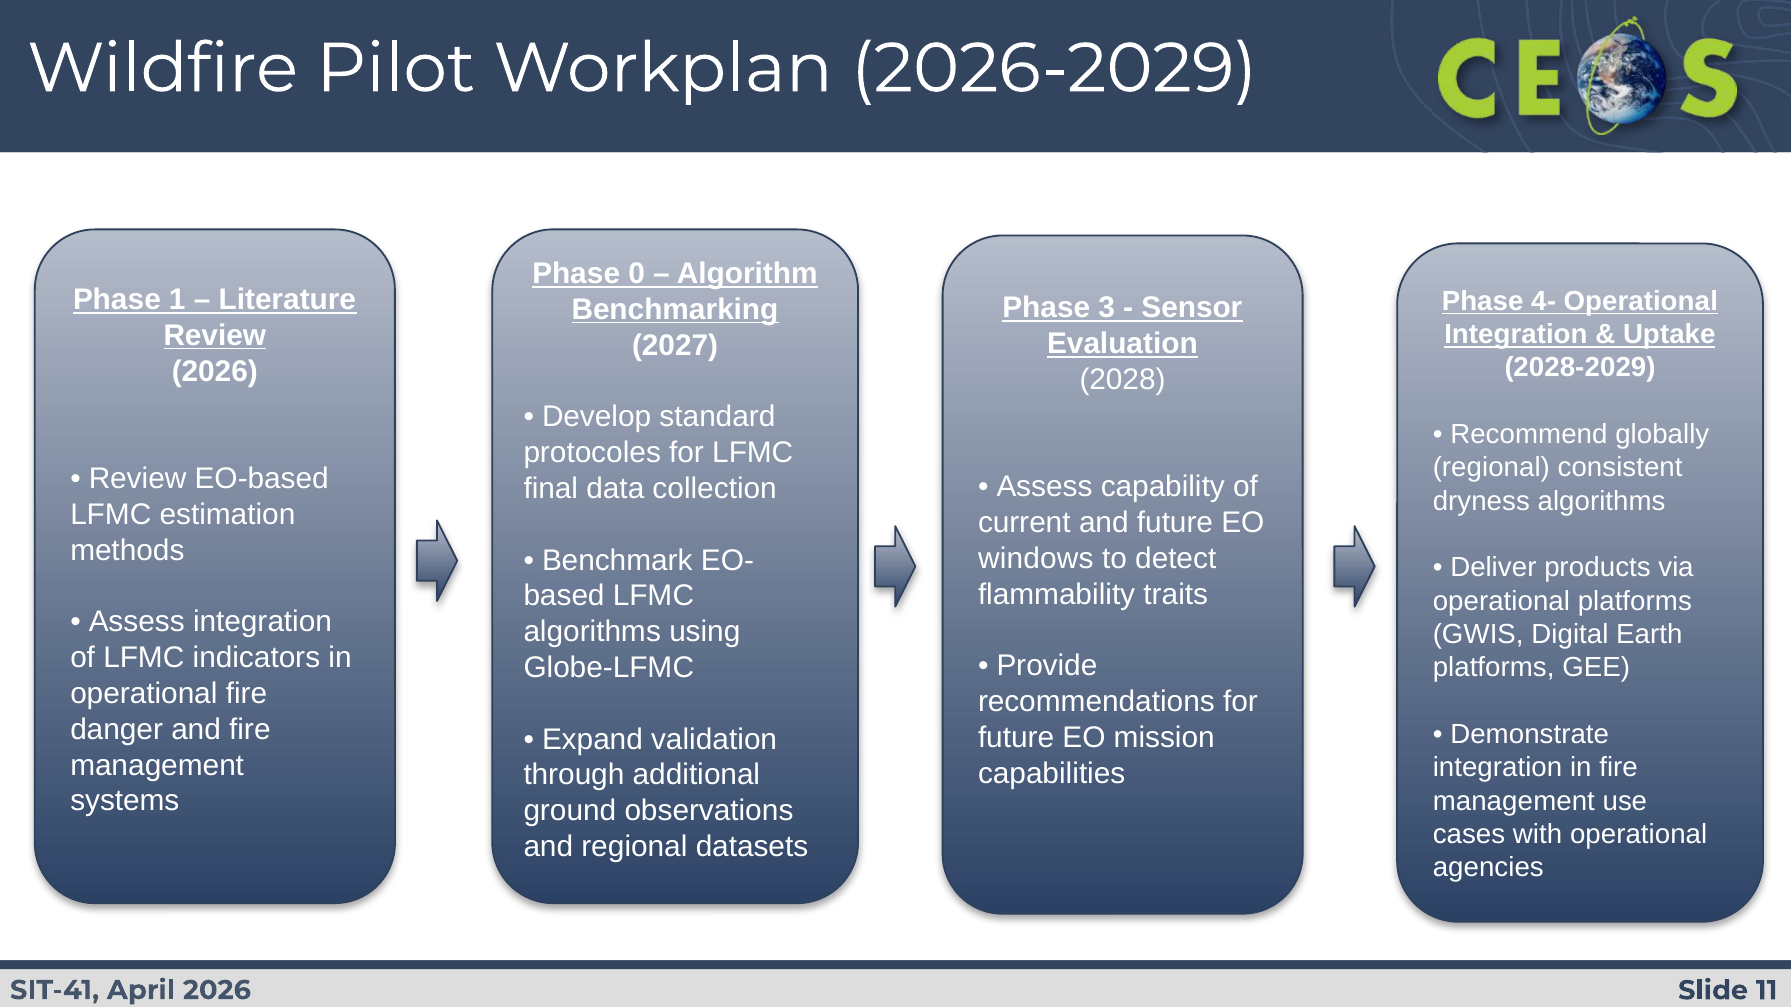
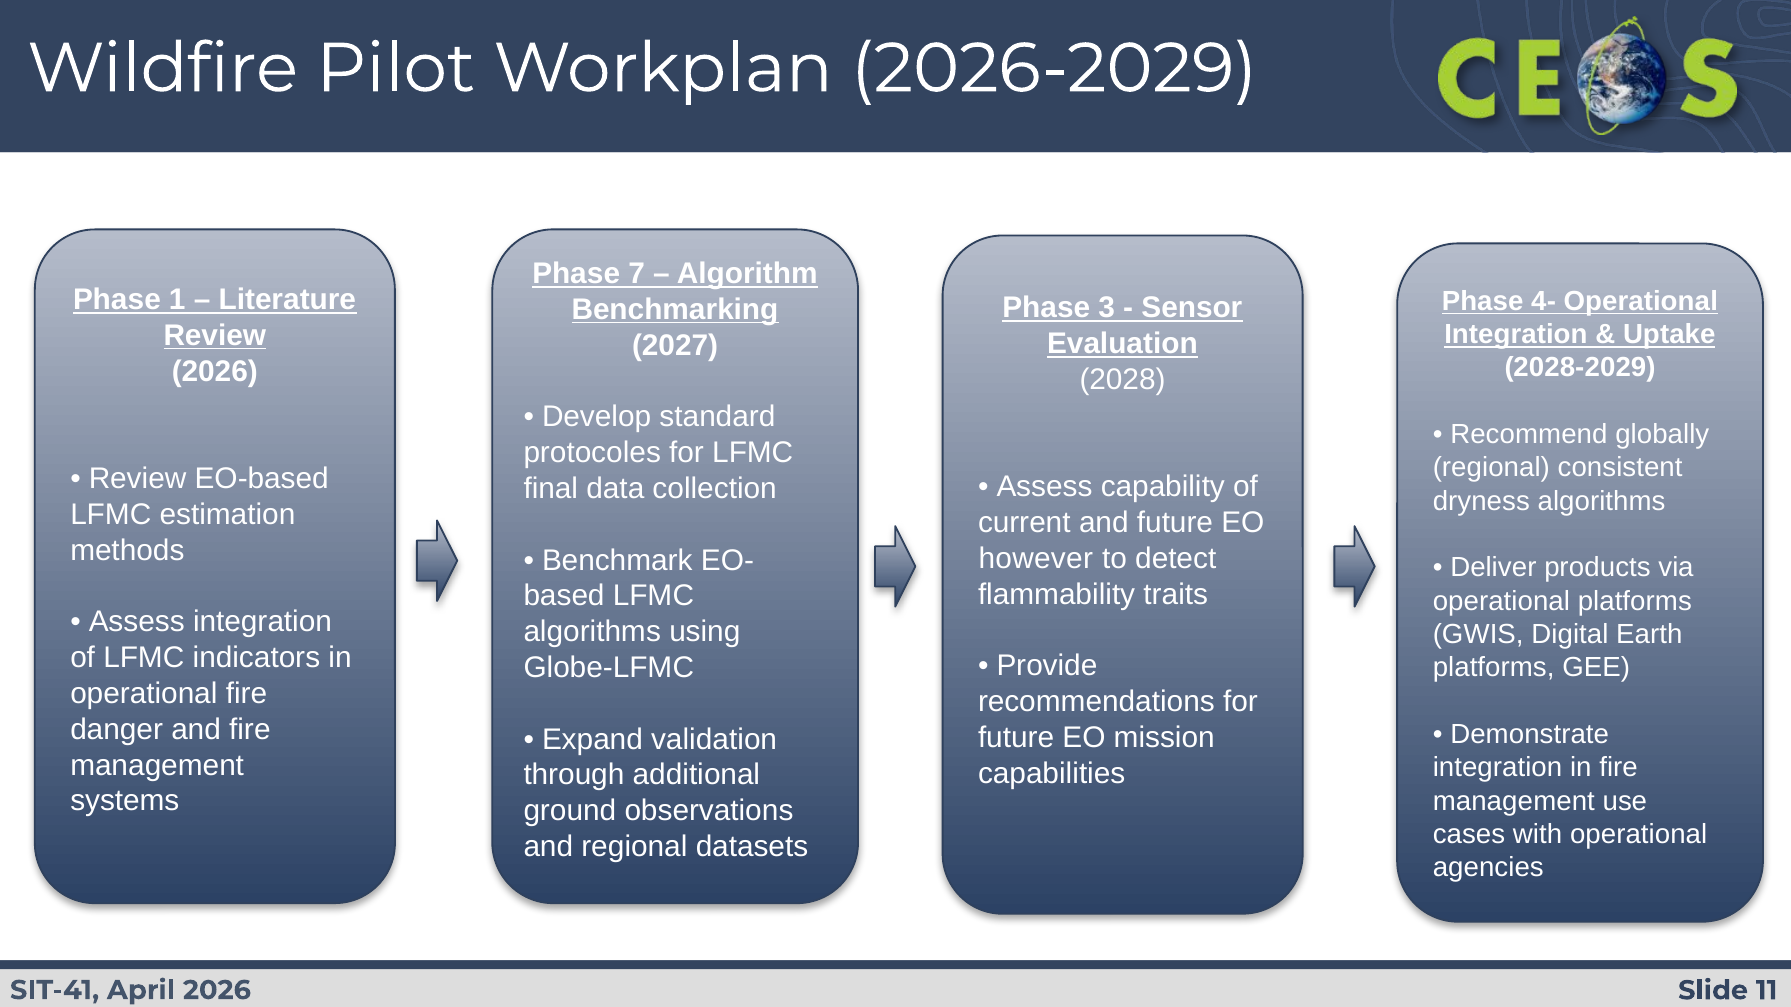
0: 0 -> 7 (637, 274)
windows: windows -> however (1036, 559)
